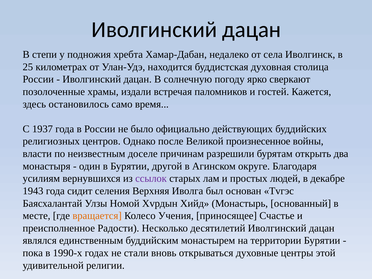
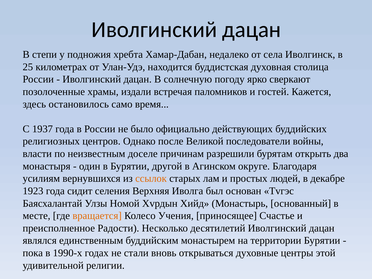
произнесенное: произнесенное -> последователи (258, 141)
ссылок colour: purple -> orange (151, 179)
1943: 1943 -> 1923 (33, 191)
